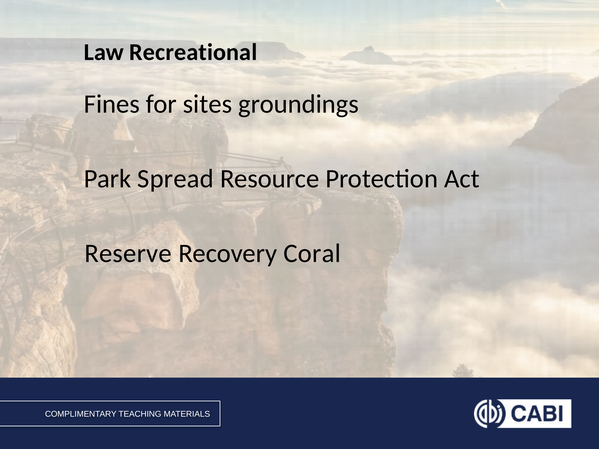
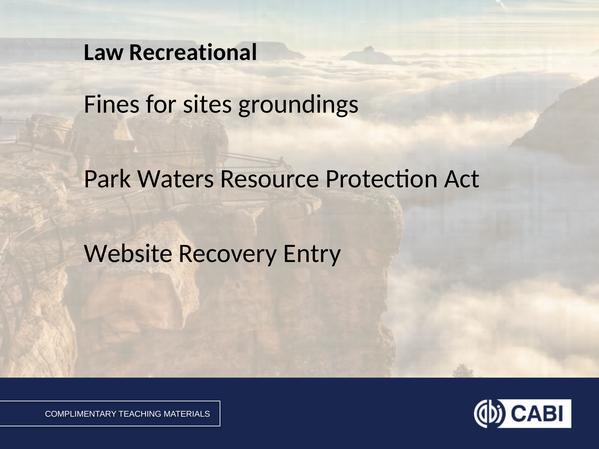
Spread: Spread -> Waters (176, 179)
Reserve: Reserve -> Website (128, 253)
Coral: Coral -> Entry (312, 253)
